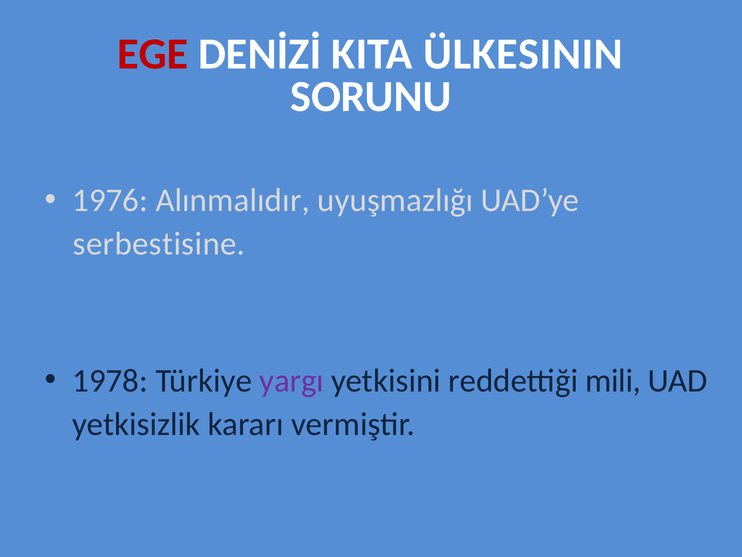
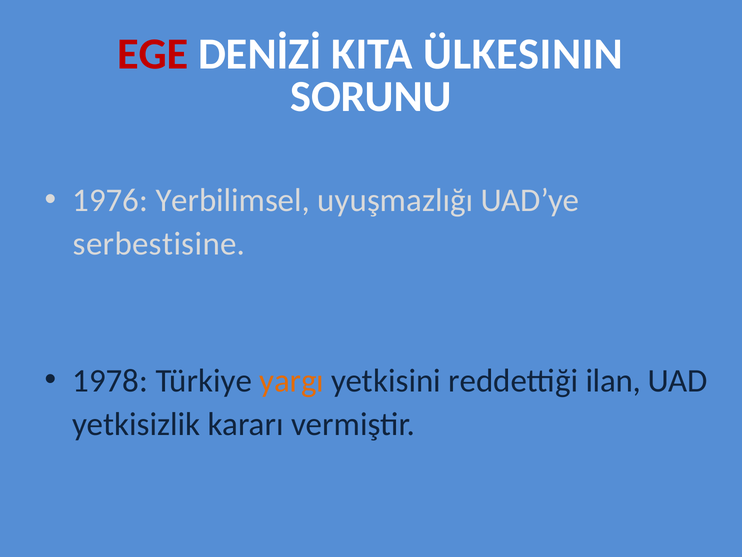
Alınmalıdır: Alınmalıdır -> Yerbilimsel (233, 200)
yargı colour: purple -> orange (292, 380)
mili: mili -> ilan (613, 380)
